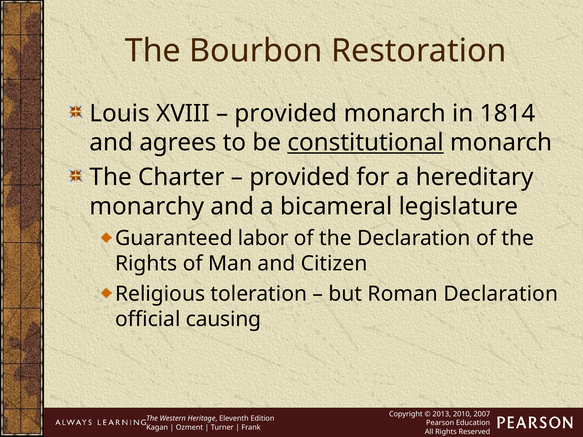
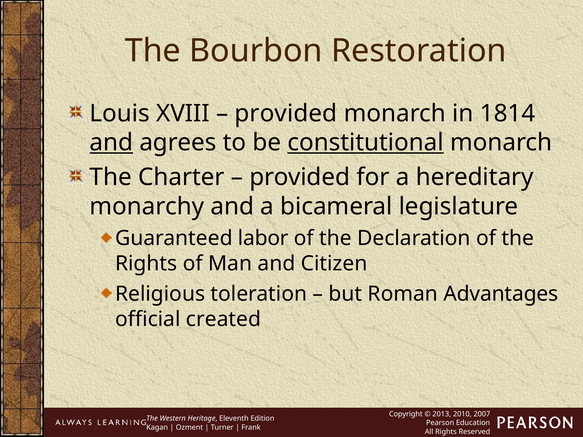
and underline: none -> present (111, 143)
Roman Declaration: Declaration -> Advantages (501, 294)
causing: causing -> created (223, 319)
